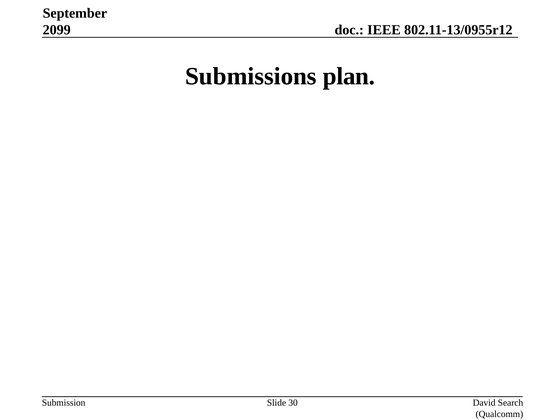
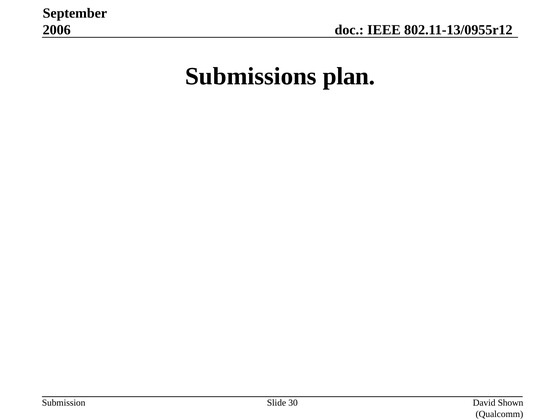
2099: 2099 -> 2006 (57, 30)
Search: Search -> Shown (511, 403)
